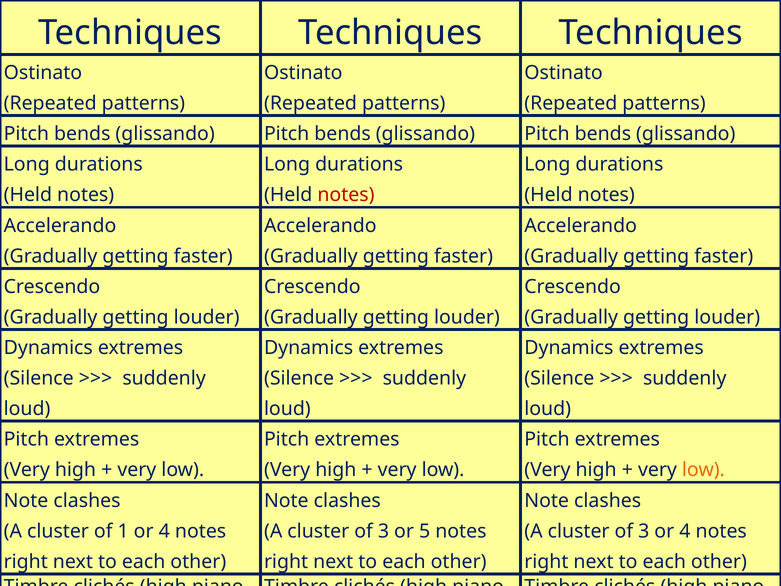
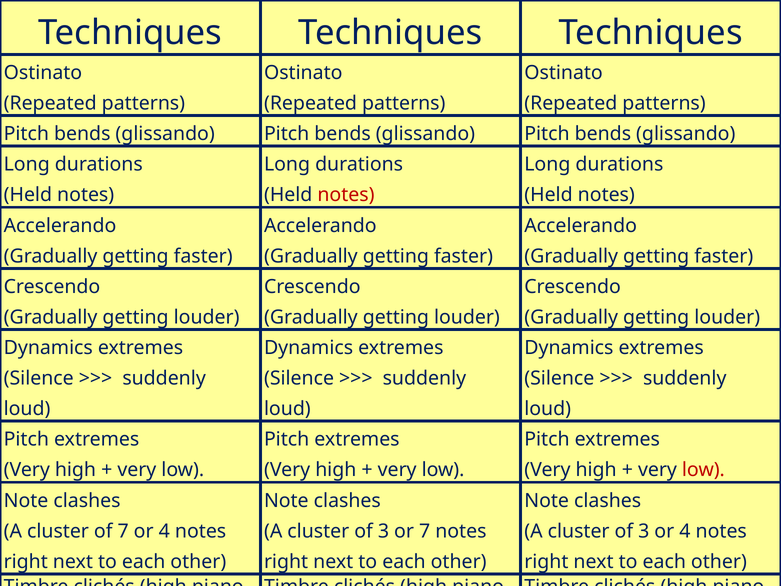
low colour: orange -> red (703, 470)
of 1: 1 -> 7 (123, 531)
or 5: 5 -> 7 (425, 531)
